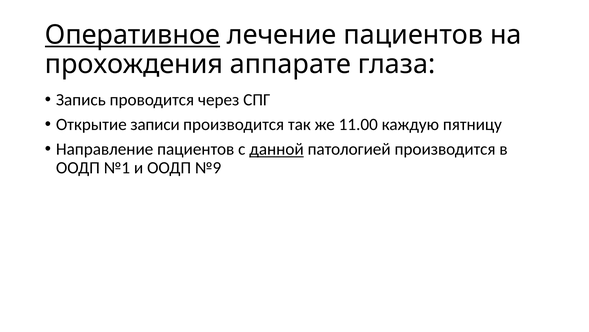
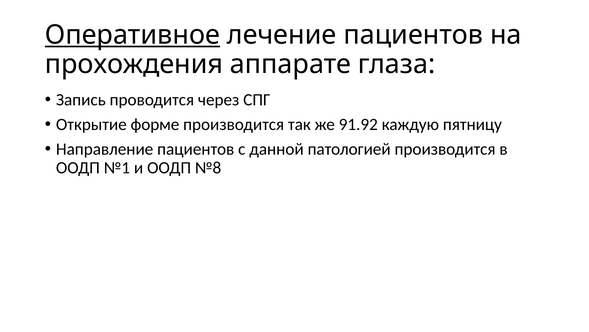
записи: записи -> форме (155, 124)
11.00: 11.00 -> 91.92 (358, 124)
данной underline: present -> none (276, 149)
№9: №9 -> №8 (208, 168)
